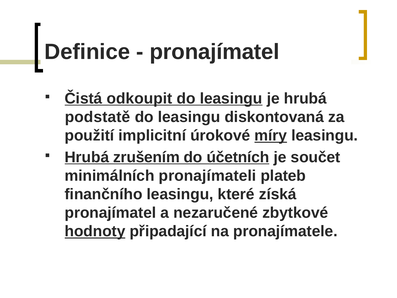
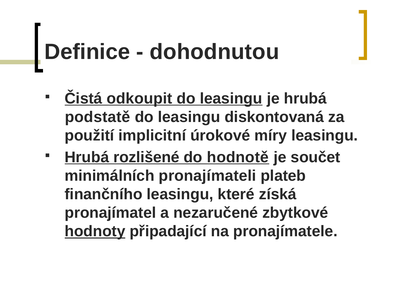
pronajímatel: pronajímatel -> dohodnutou (214, 52)
míry underline: present -> none (271, 135)
zrušením: zrušením -> rozlišené (146, 157)
účetních: účetních -> hodnotě (238, 157)
